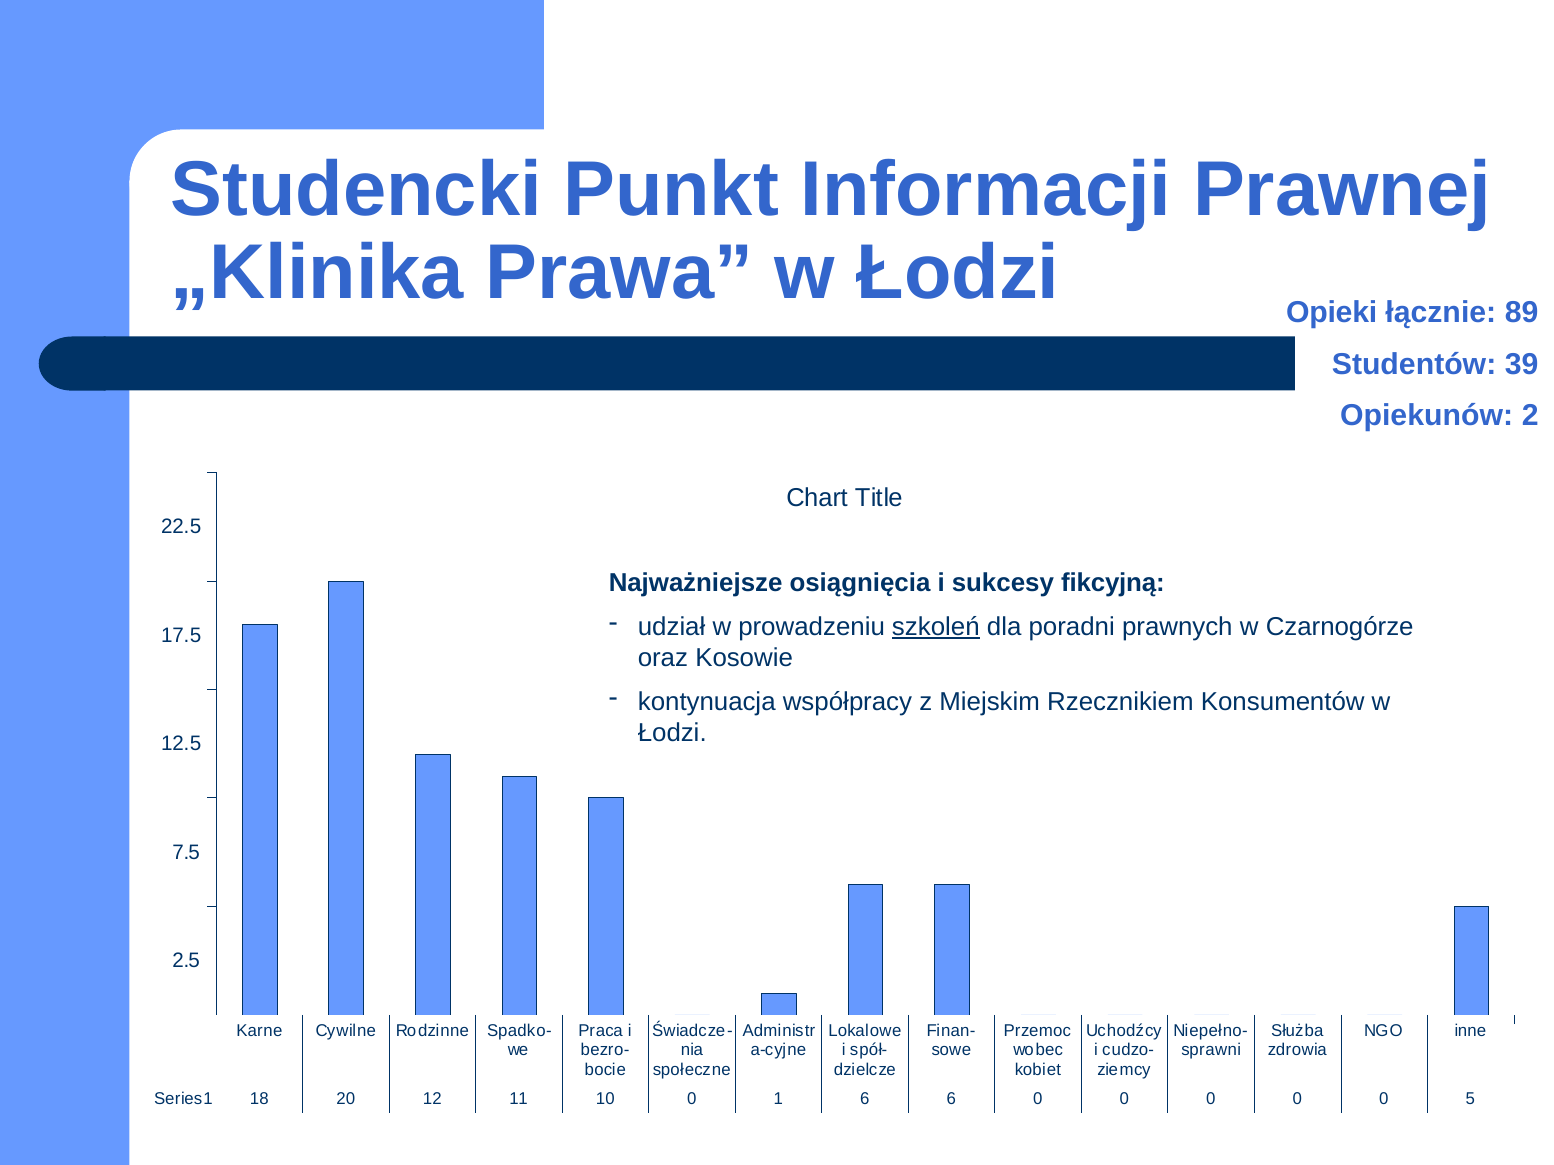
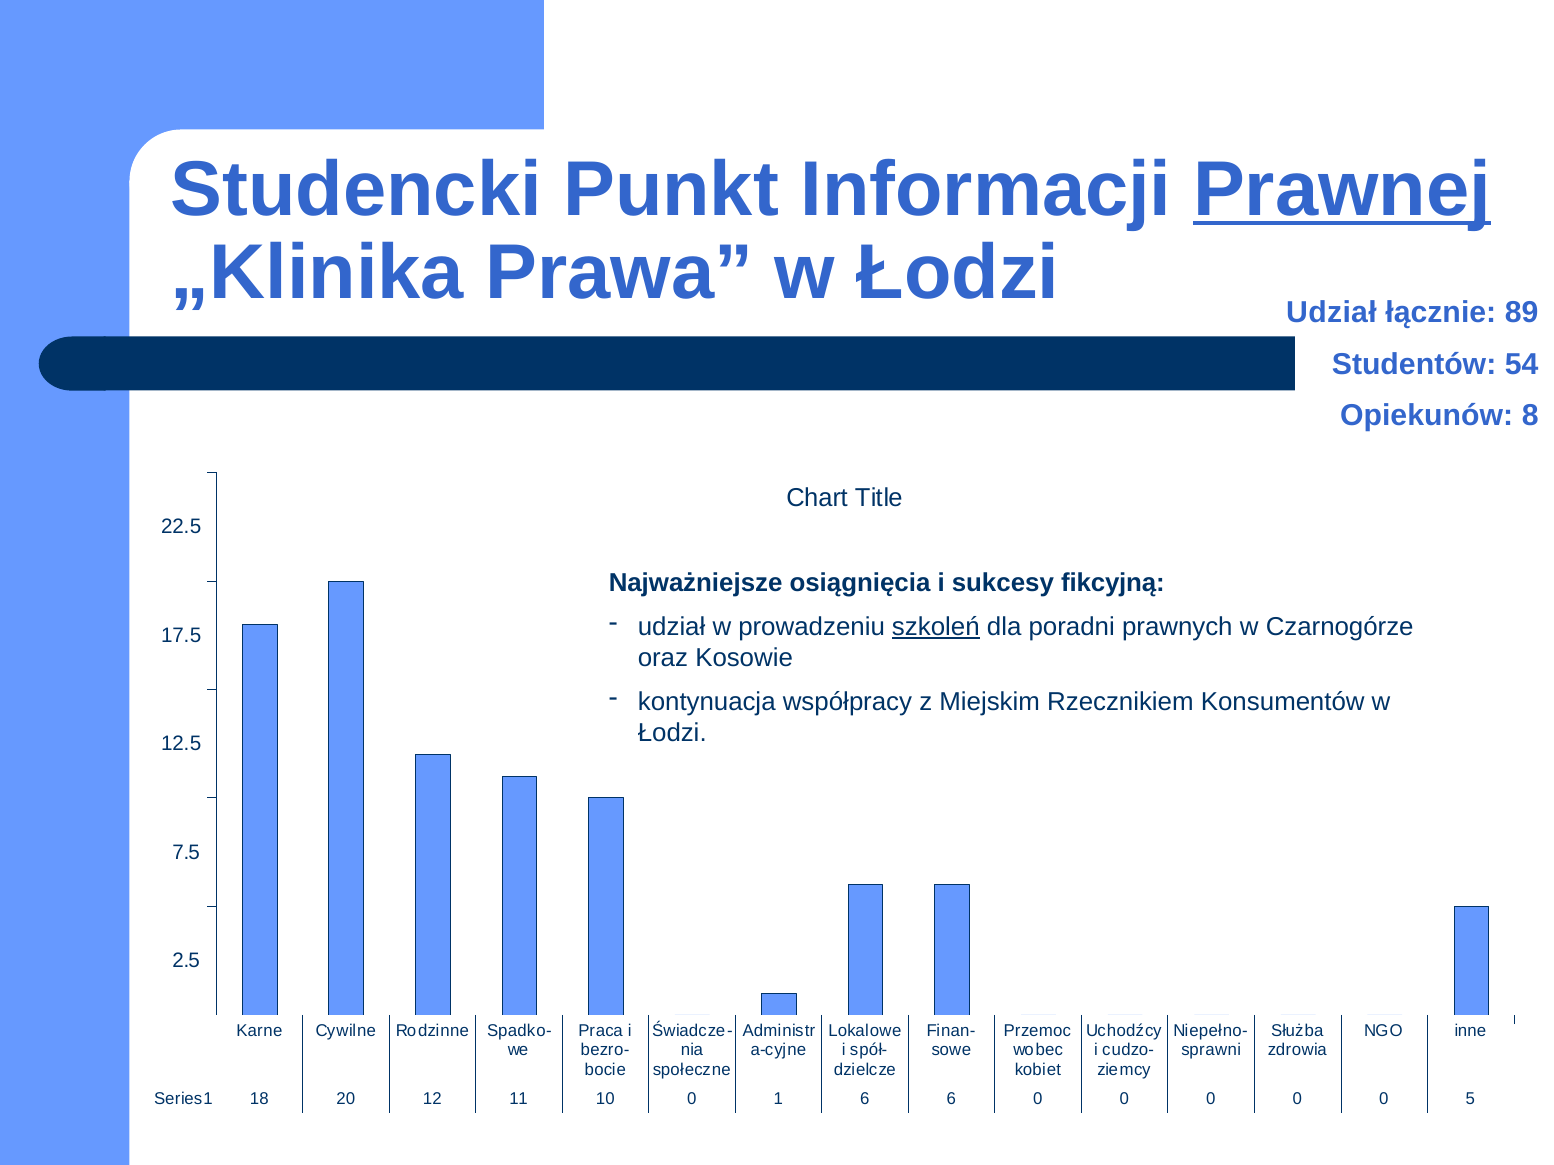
Prawnej underline: none -> present (1342, 190)
Łodzi Opieki: Opieki -> Udział (1331, 313)
39: 39 -> 54 (1522, 364)
2: 2 -> 8 (1530, 416)
